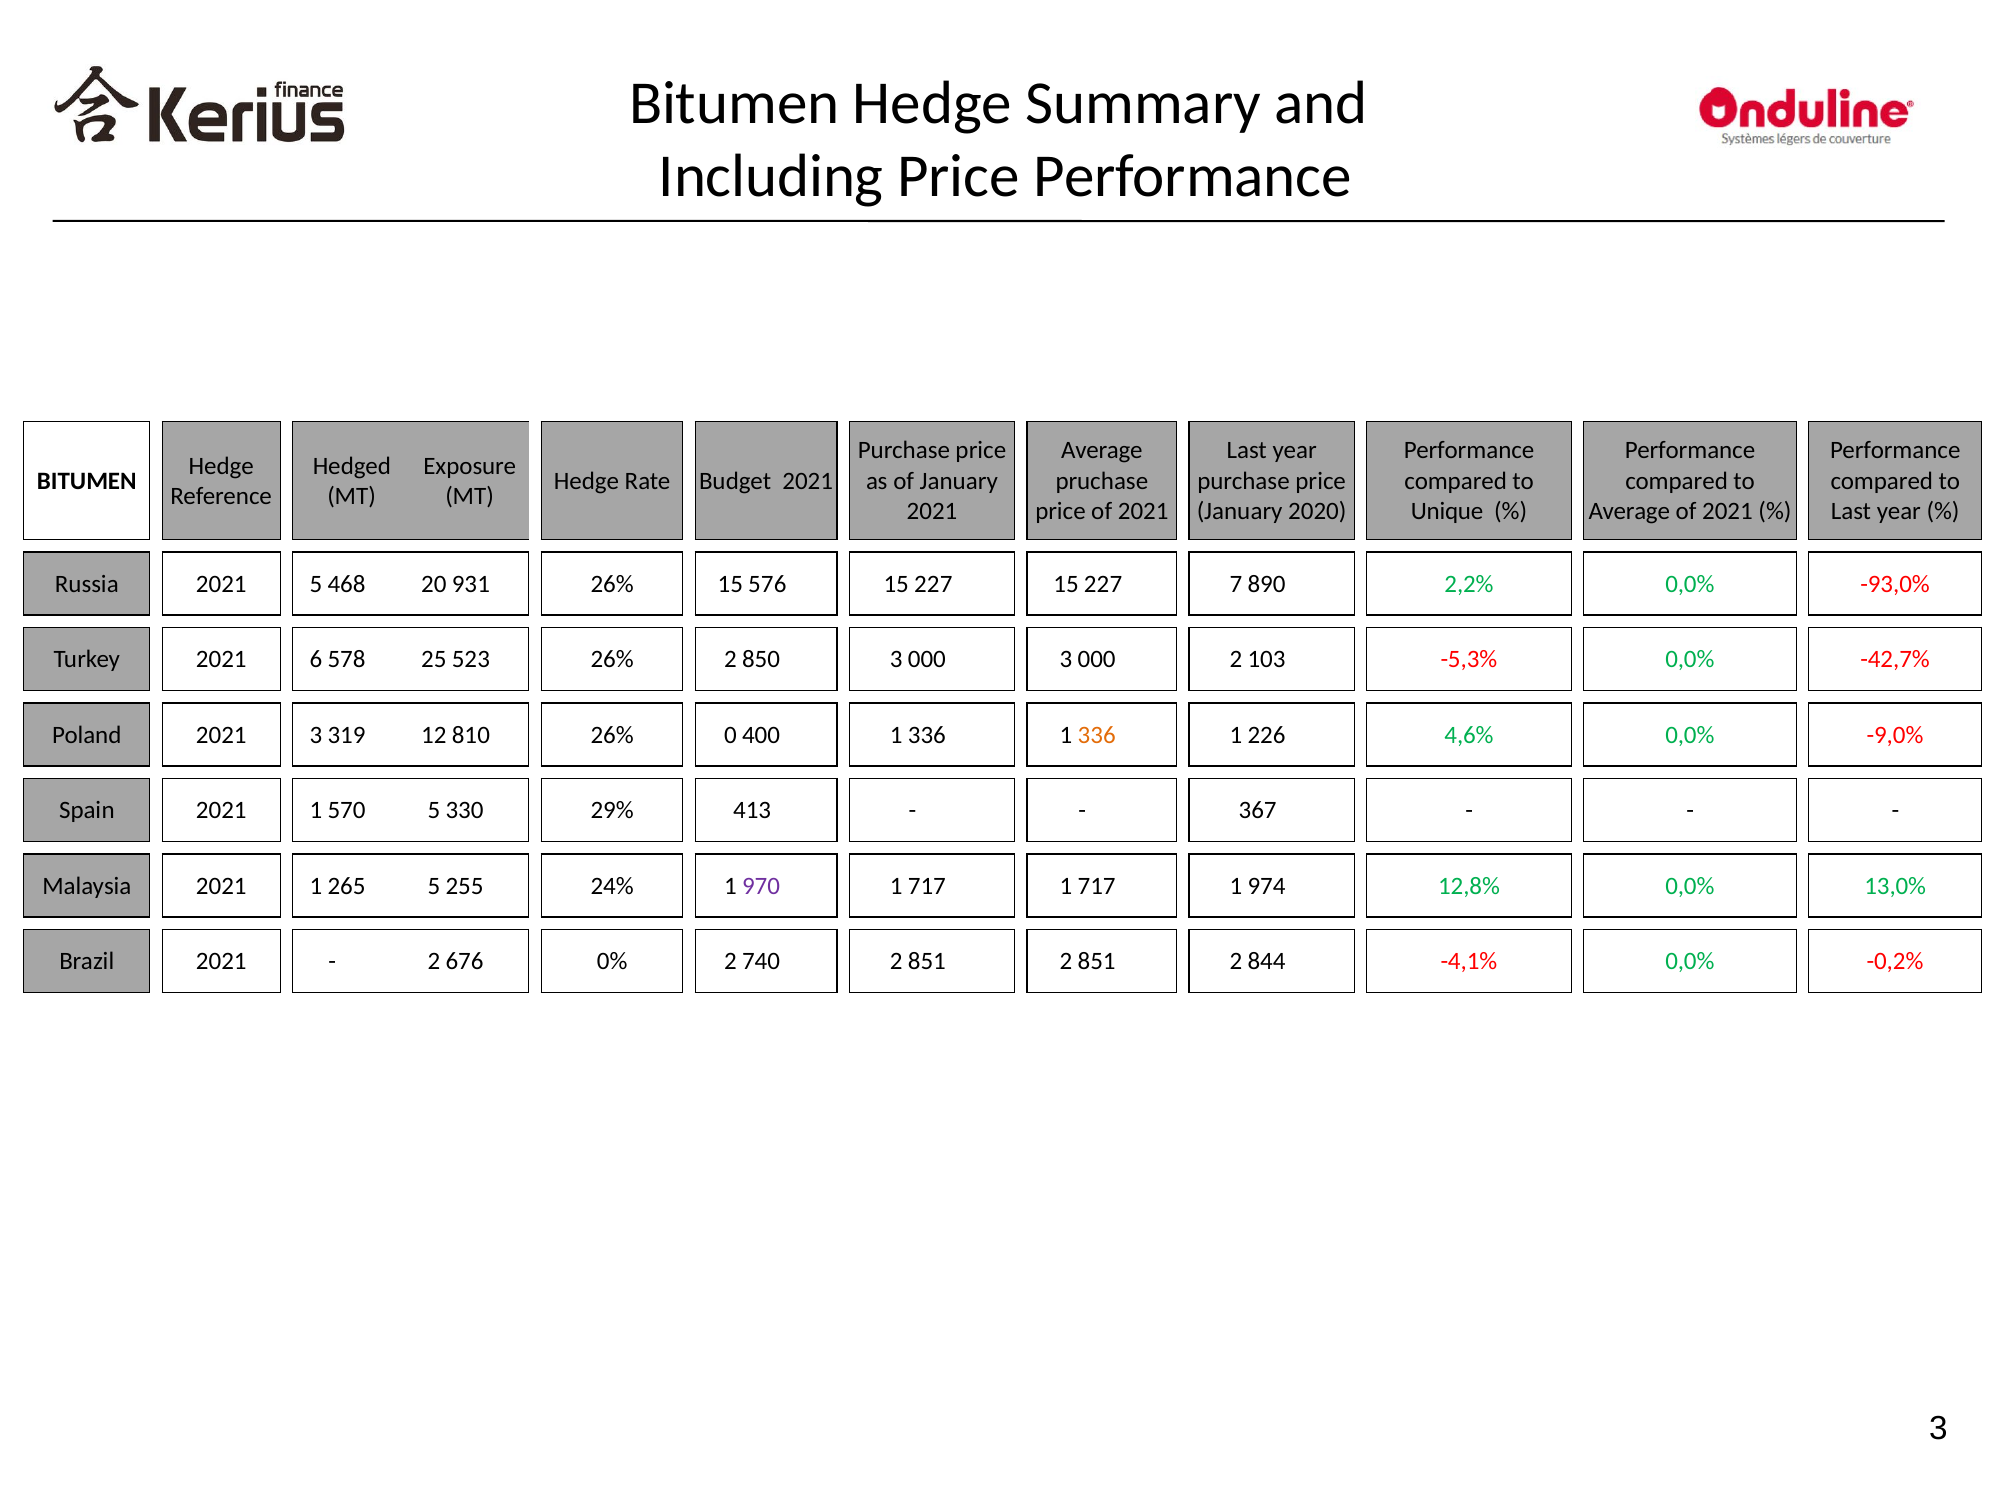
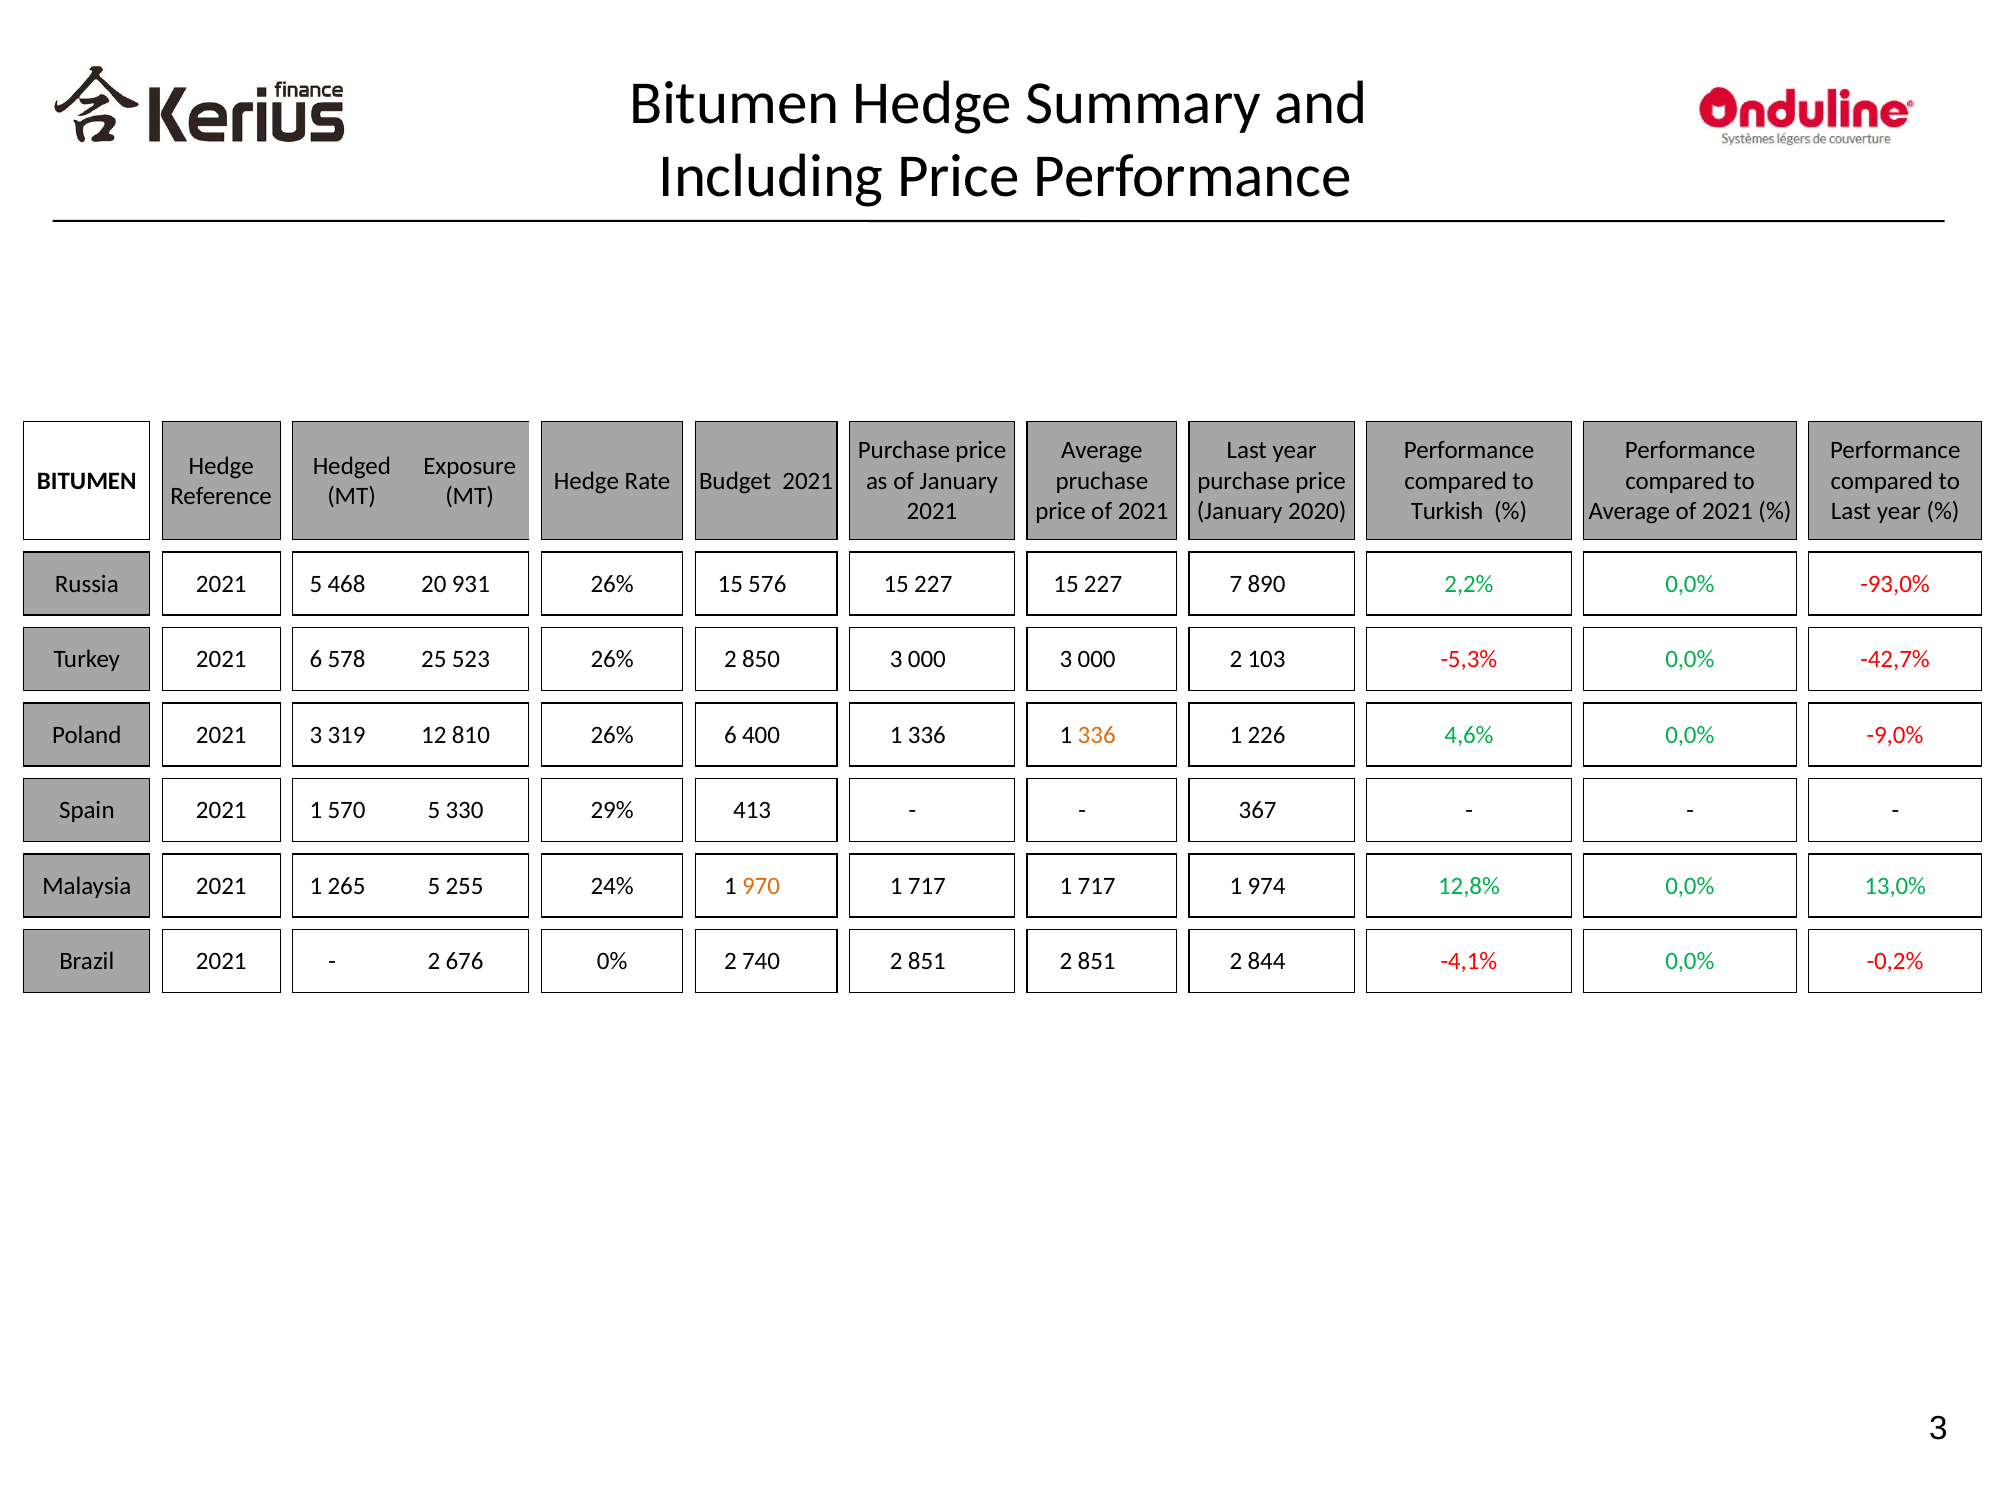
Unique: Unique -> Turkish (1447, 512)
26% 0: 0 -> 6 (730, 735)
970 colour: purple -> orange (761, 886)
